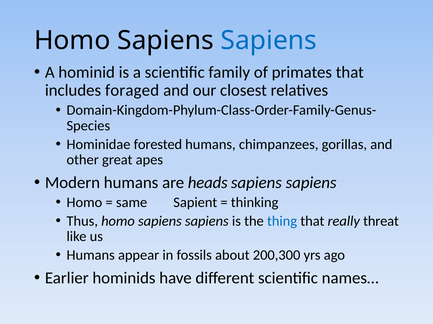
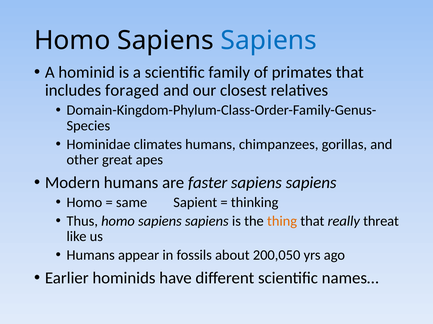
forested: forested -> climates (158, 145)
heads: heads -> faster (208, 183)
thing colour: blue -> orange (282, 222)
200,300: 200,300 -> 200,050 (277, 256)
